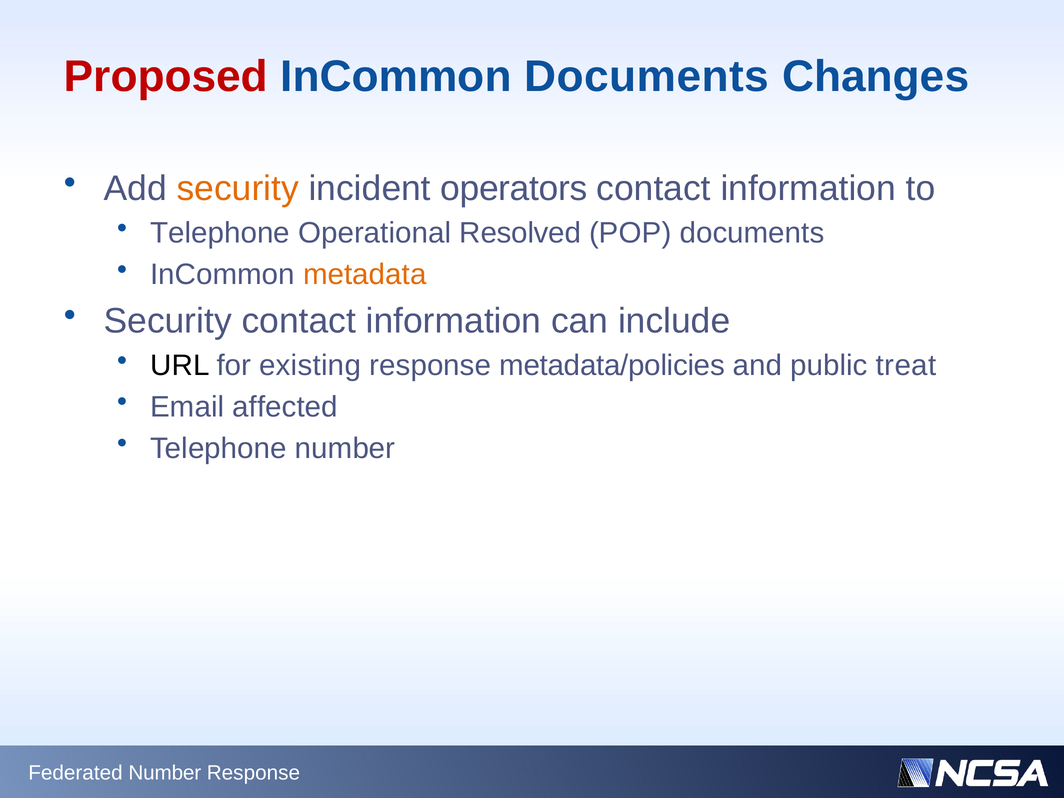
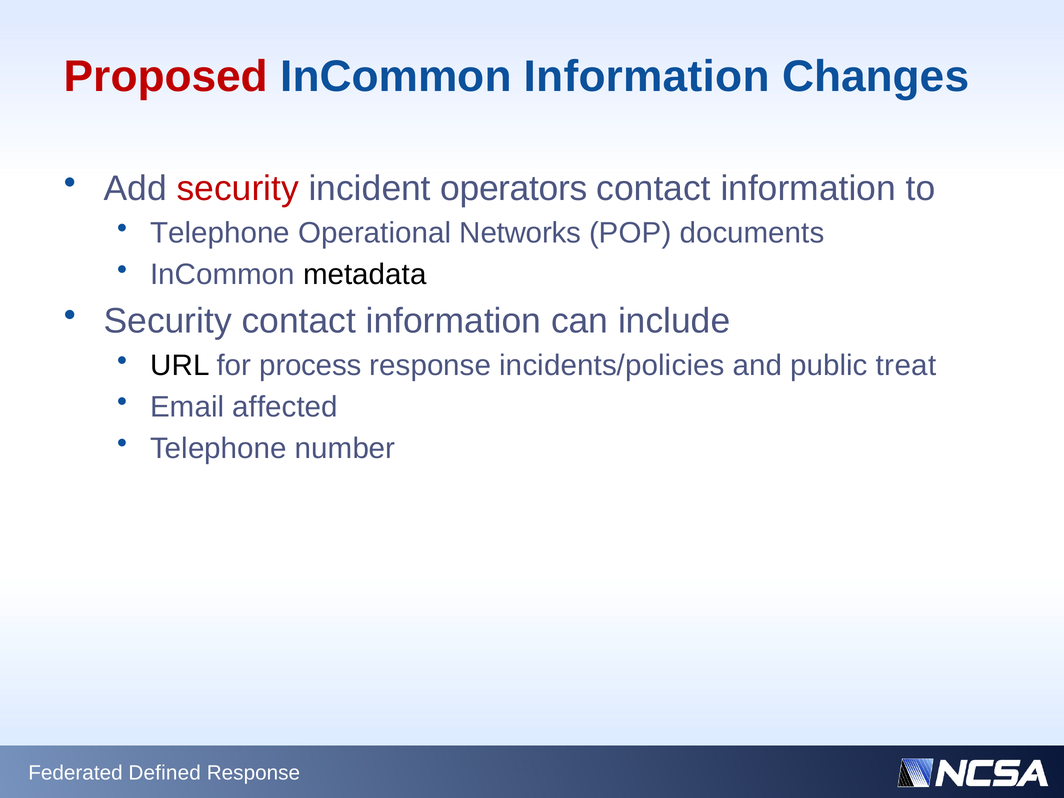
InCommon Documents: Documents -> Information (647, 77)
security colour: orange -> red (238, 189)
Resolved: Resolved -> Networks (520, 233)
metadata colour: orange -> black (365, 275)
existing: existing -> process (310, 366)
metadata/policies: metadata/policies -> incidents/policies (612, 366)
Federated Number: Number -> Defined (165, 773)
